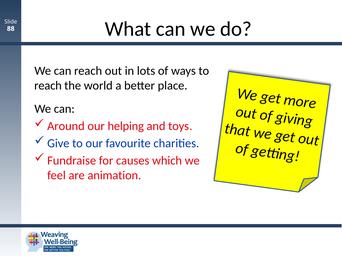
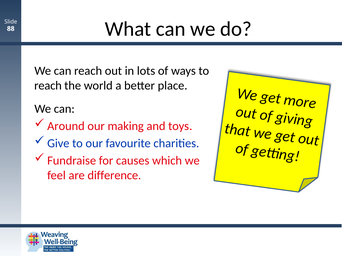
helping: helping -> making (126, 126)
animation: animation -> difference (114, 176)
